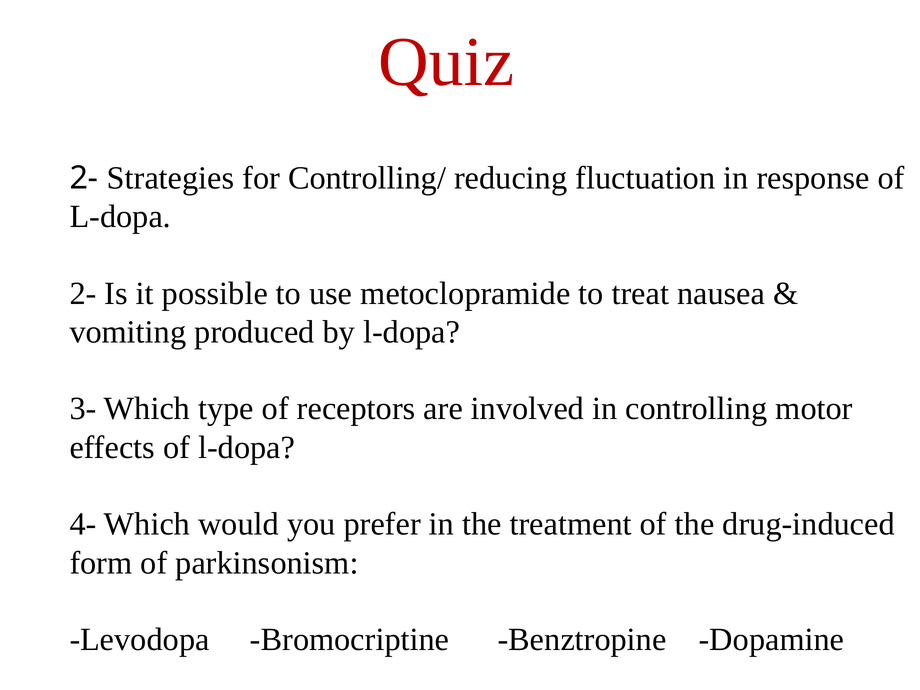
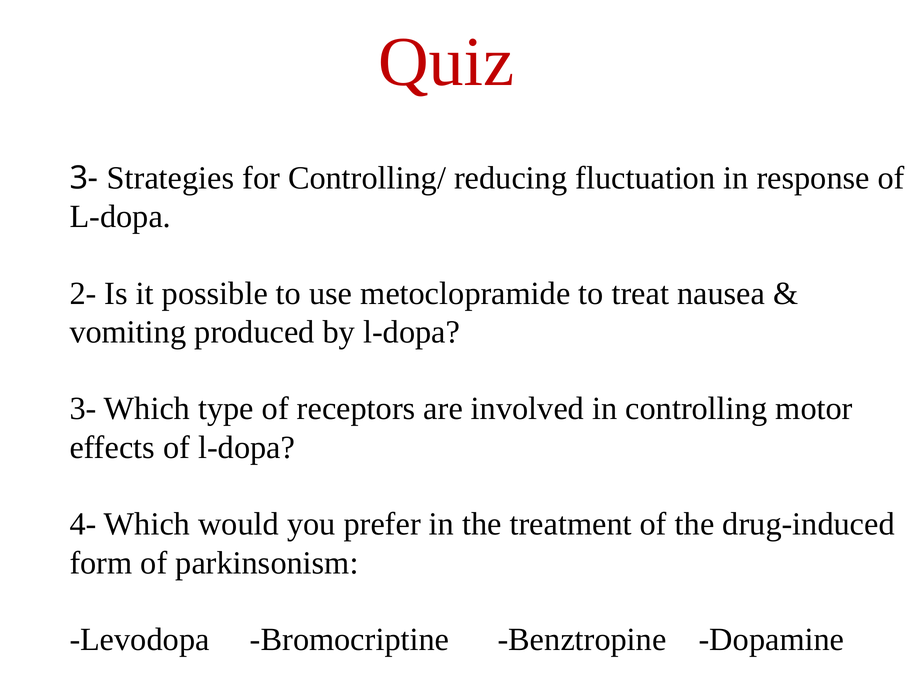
2-: 2- -> 3- (84, 178)
